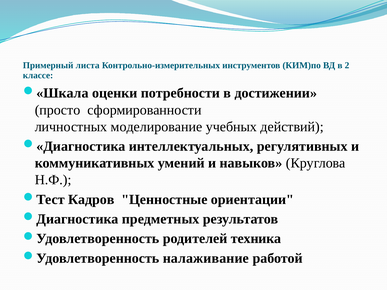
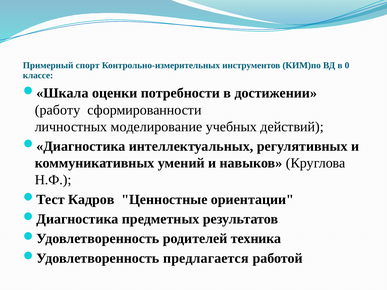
листа: листа -> спорт (88, 65)
2: 2 -> 0 (347, 65)
просто: просто -> работу (58, 110)
налаживание: налаживание -> предлагается (206, 258)
